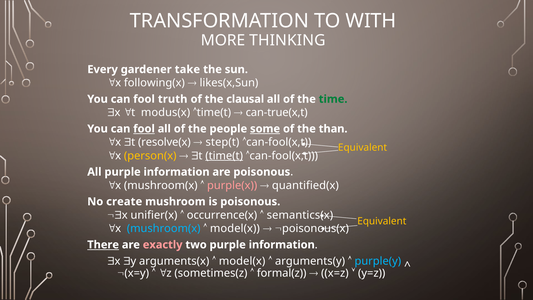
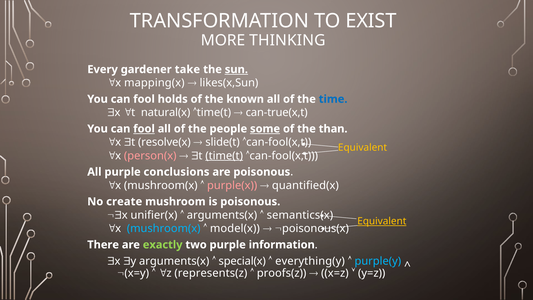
WITH: WITH -> EXIST (371, 21)
sun underline: none -> present (236, 69)
following(x: following(x -> mapping(x (154, 83)
truth: truth -> holds (173, 99)
clausal: clausal -> known (245, 99)
time colour: green -> blue (333, 99)
modus(x: modus(x -> natural(x (166, 112)
step(t: step(t -> slide(t (223, 142)
person(x colour: yellow -> pink (150, 156)
All purple information: information -> conclusions (176, 172)
occurrence(x: occurrence(x -> arguments(x (222, 215)
Equivalent underline: none -> present (382, 221)
There underline: present -> none (103, 245)
exactly colour: pink -> light green (163, 245)
model(x: model(x -> special(x (242, 261)
arguments(y: arguments(y -> everything(y (310, 261)
sometimes(z: sometimes(z -> represents(z (211, 273)
formal(z: formal(z -> proofs(z (282, 273)
